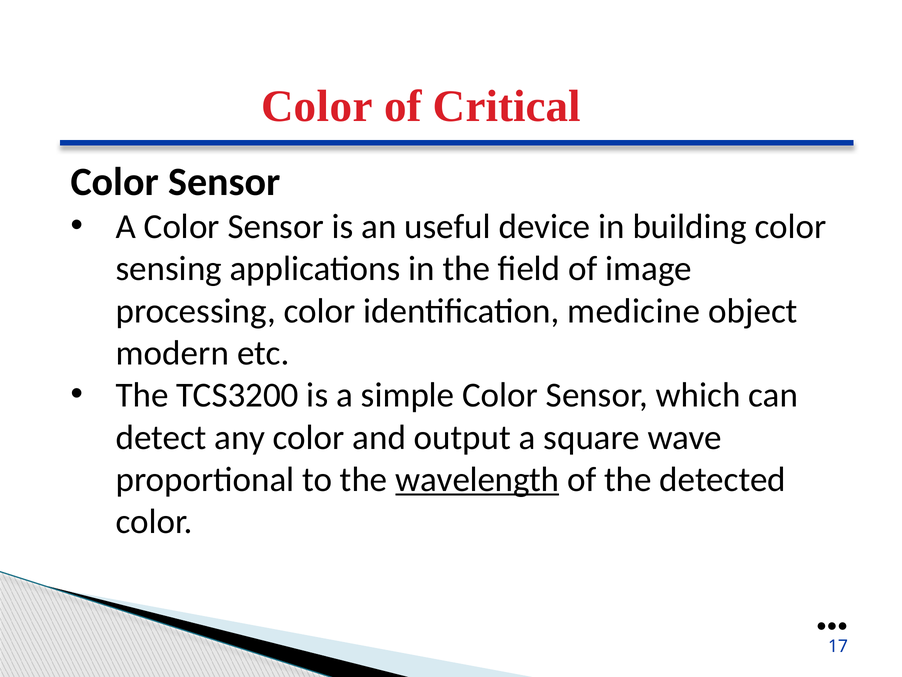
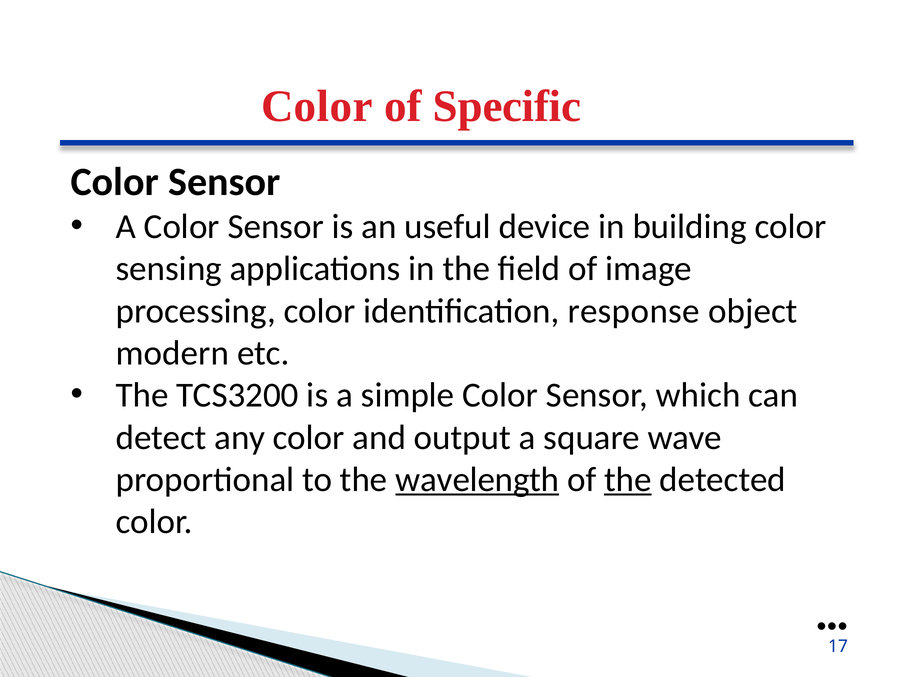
Critical: Critical -> Specific (507, 106)
medicine: medicine -> response (634, 311)
the underline: none -> present (628, 479)
